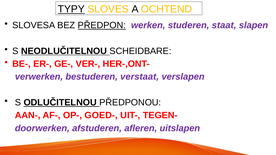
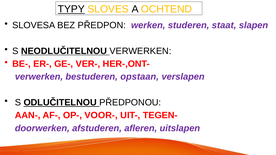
PŘEDPON underline: present -> none (102, 25)
NEODLUČITELNOU SCHEIDBARE: SCHEIDBARE -> VERWERKEN (140, 51)
verstaat: verstaat -> opstaan (140, 77)
GOED-: GOED- -> VOOR- (101, 116)
